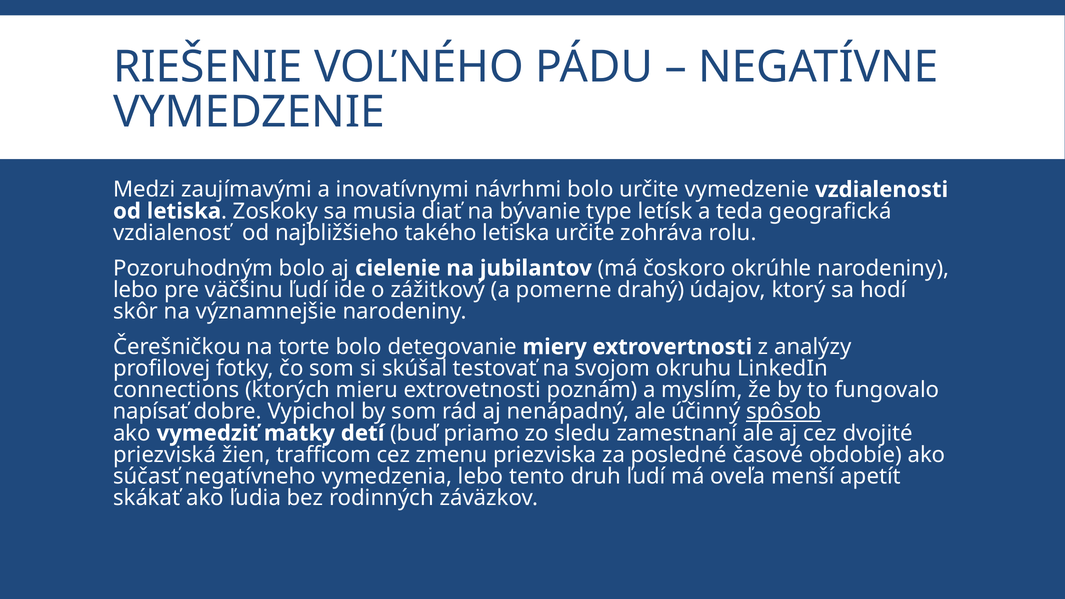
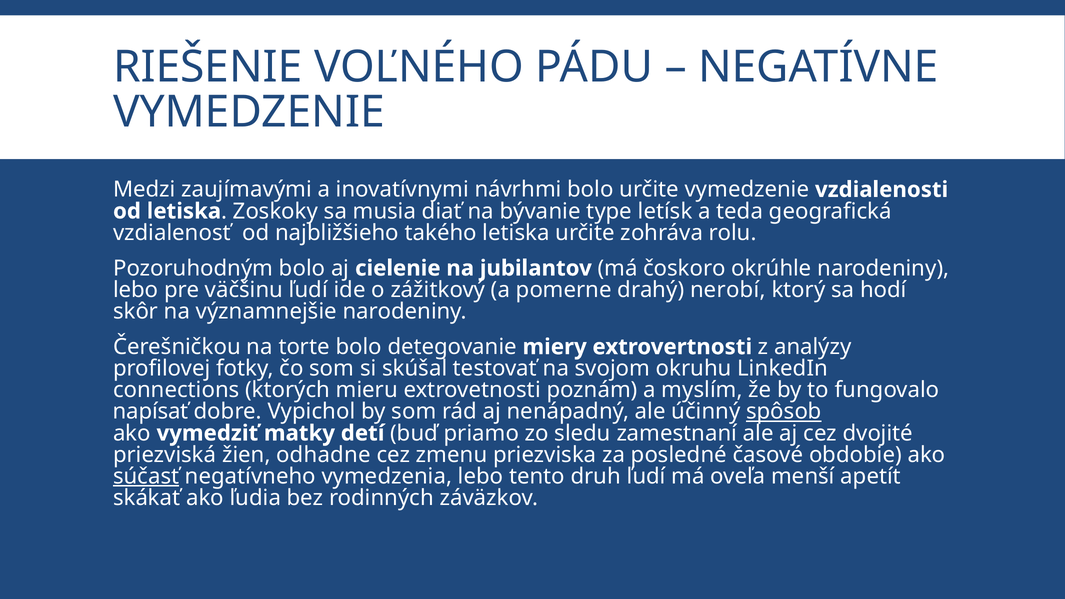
údajov: údajov -> nerobí (728, 290)
trafficom: trafficom -> odhadne (324, 455)
súčasť underline: none -> present (146, 476)
